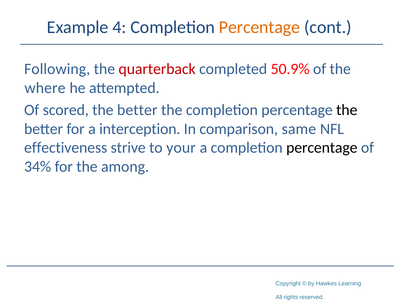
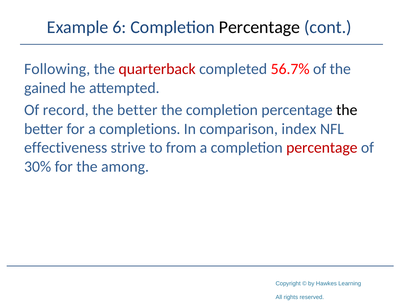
4: 4 -> 6 (119, 27)
Percentage colour: orange -> black (260, 27)
50.9%: 50.9% -> 56.7% (290, 69)
where: where -> gained (45, 88)
scored: scored -> record (66, 110)
interception: interception -> completions (140, 128)
same: same -> index (299, 128)
your: your -> from (181, 147)
percentage colour: black -> red (322, 147)
34%: 34% -> 30% (38, 166)
